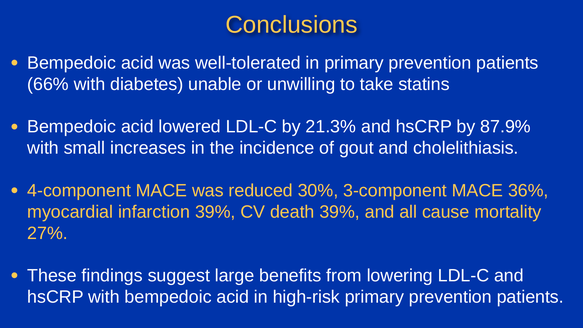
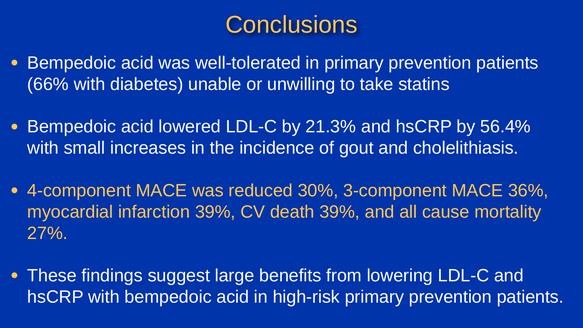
87.9%: 87.9% -> 56.4% (506, 127)
